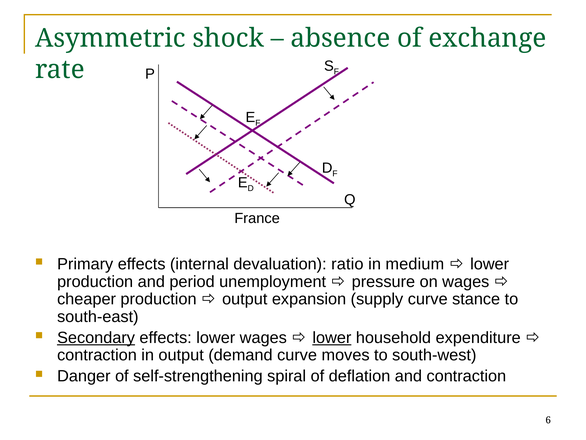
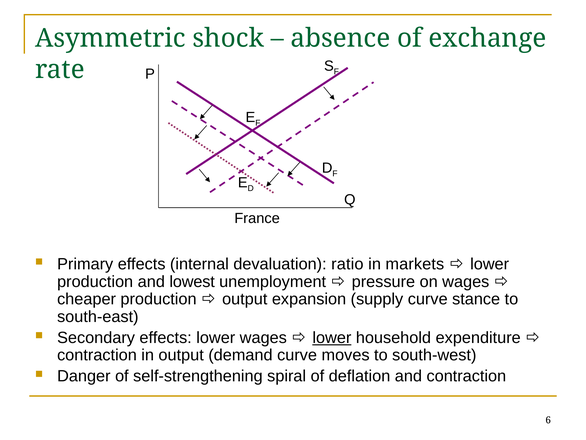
medium: medium -> markets (415, 264)
period: period -> lowest (192, 281)
Secondary underline: present -> none (96, 337)
